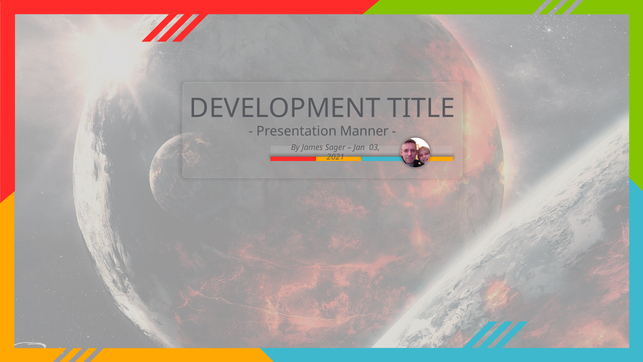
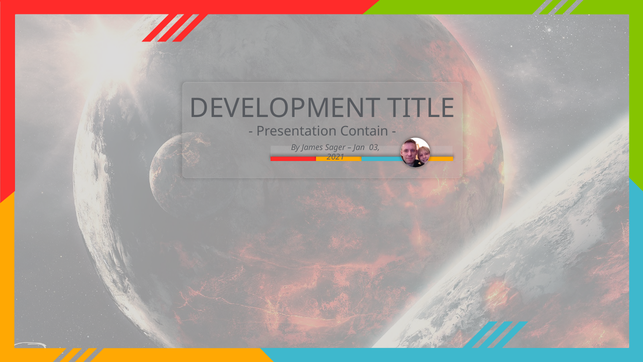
Manner: Manner -> Contain (364, 131)
